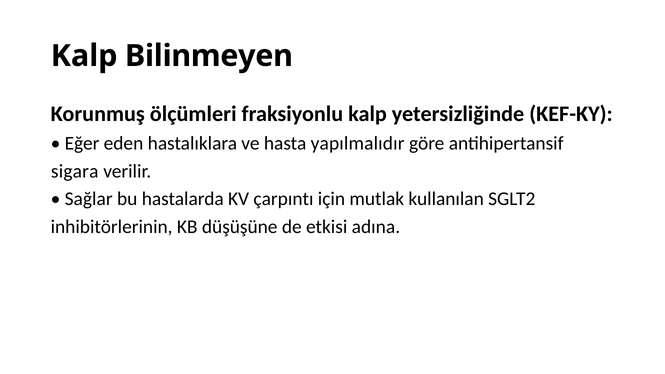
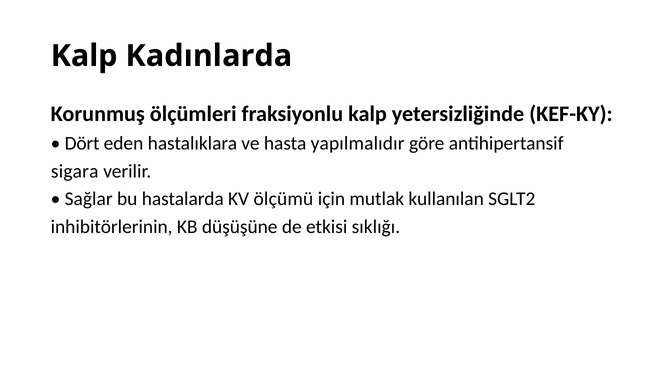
Bilinmeyen: Bilinmeyen -> Kadınlarda (209, 56)
Eğer: Eğer -> Dört (82, 143)
çarpıntı: çarpıntı -> ölçümü (283, 199)
adına: adına -> sıklığı (376, 227)
